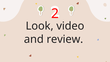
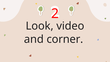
review: review -> corner (65, 39)
